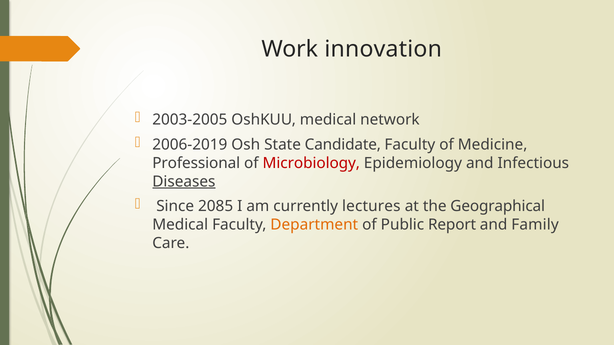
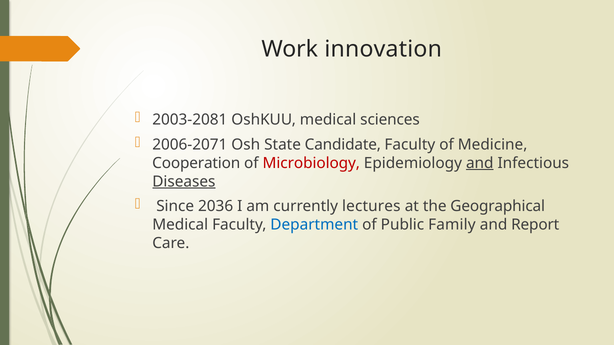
2003-2005: 2003-2005 -> 2003-2081 (190, 120)
network: network -> sciences (390, 120)
2006-2019: 2006-2019 -> 2006-2071 (190, 145)
Professional: Professional -> Cooperation (196, 163)
and underline: none -> present (480, 163)
2085: 2085 -> 2036 (216, 207)
Department colour: orange -> blue (314, 225)
Report: Report -> Family (452, 225)
Family: Family -> Report (535, 225)
